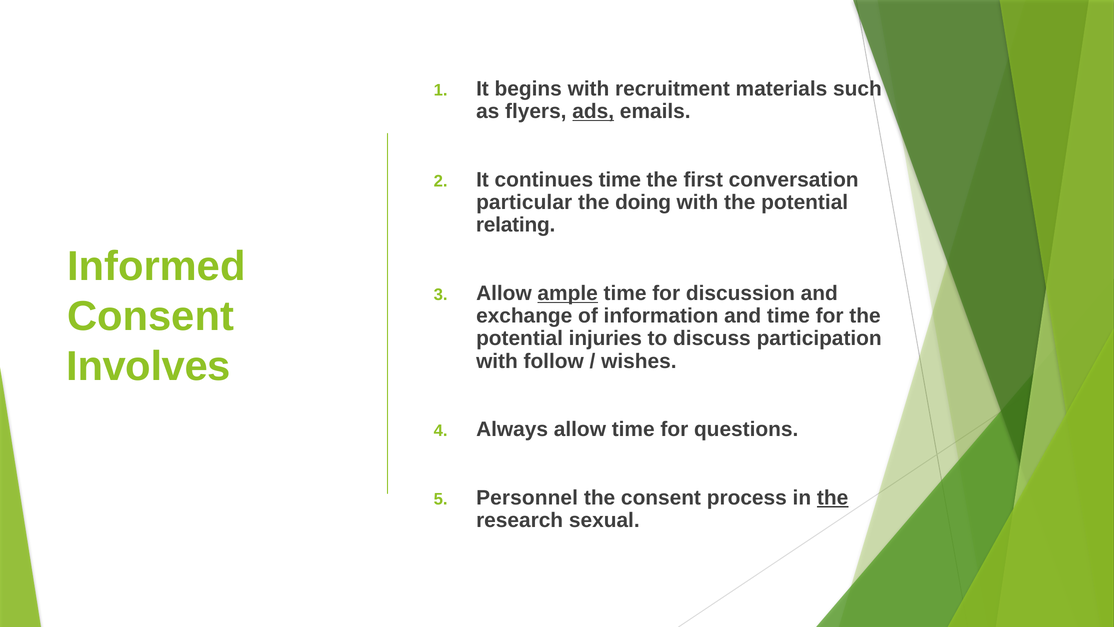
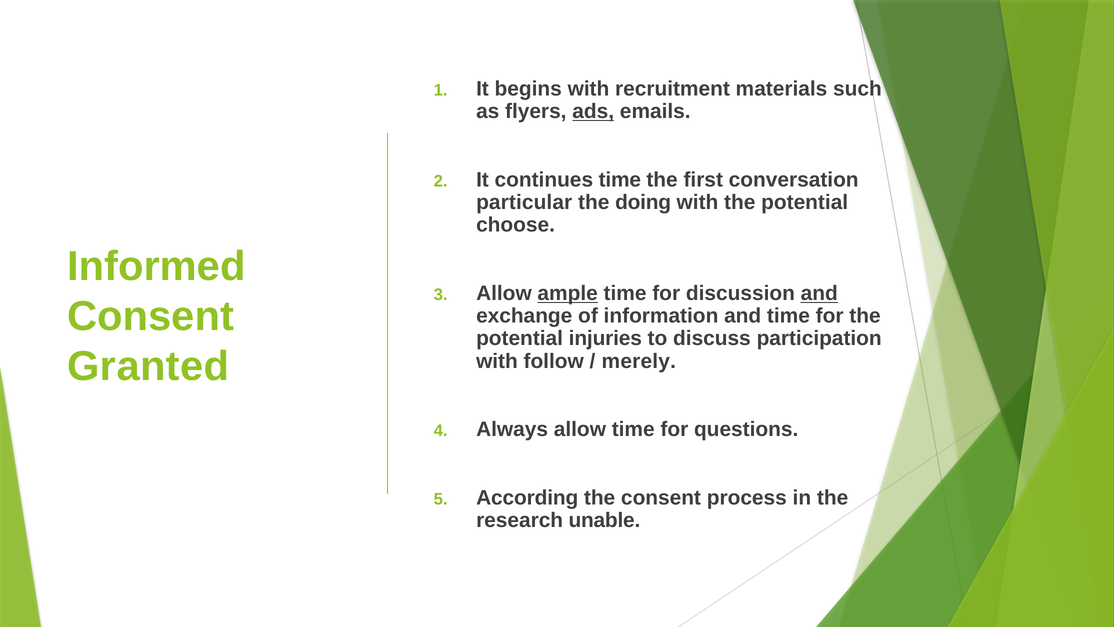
relating: relating -> choose (516, 225)
and underline: none -> present (819, 293)
Involves: Involves -> Granted (148, 366)
wishes: wishes -> merely (639, 361)
Personnel: Personnel -> According (527, 498)
the underline: present -> none (833, 498)
sexual: sexual -> unable (604, 520)
